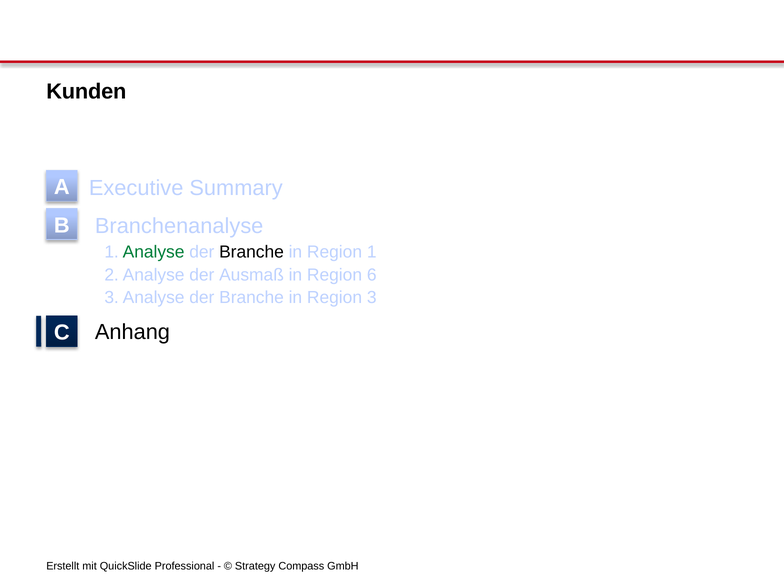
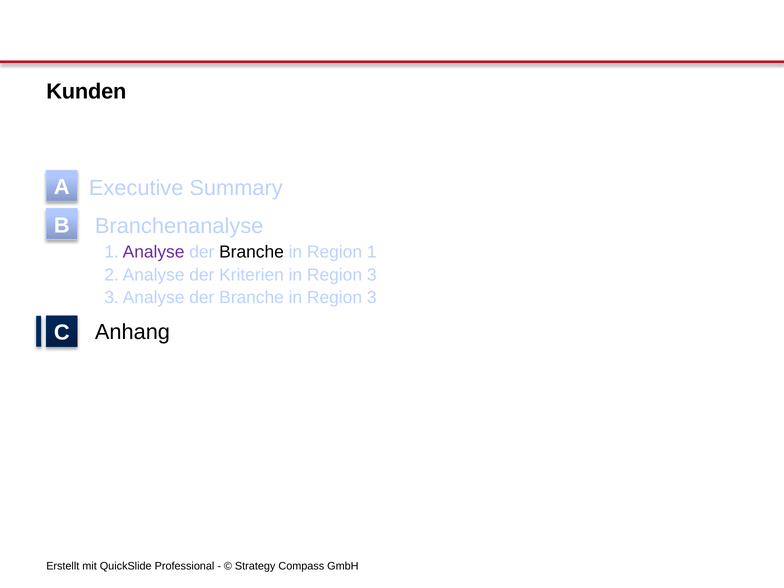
Analyse colour: green -> purple (154, 252)
Ausmaß: Ausmaß -> Kriterien (252, 275)
6: 6 -> 3 (372, 275)
